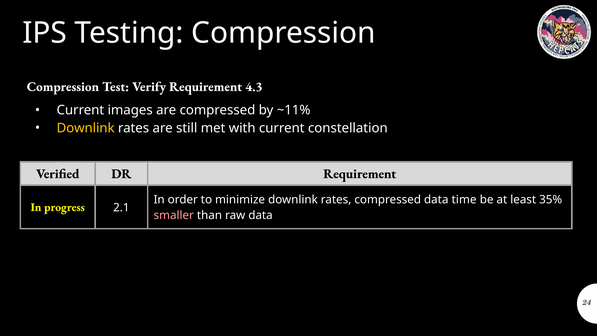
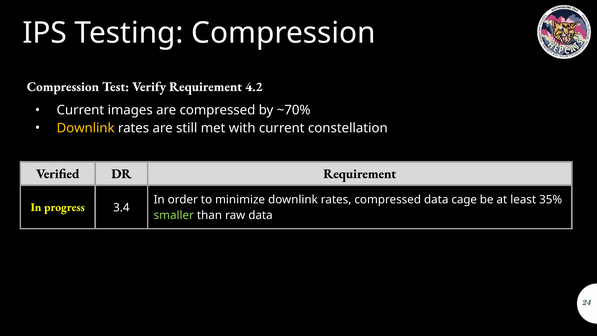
4.3: 4.3 -> 4.2 (254, 87)
~11%: ~11% -> ~70% (294, 110)
time: time -> cage (464, 200)
2.1: 2.1 -> 3.4 (121, 207)
smaller colour: pink -> light green (174, 215)
